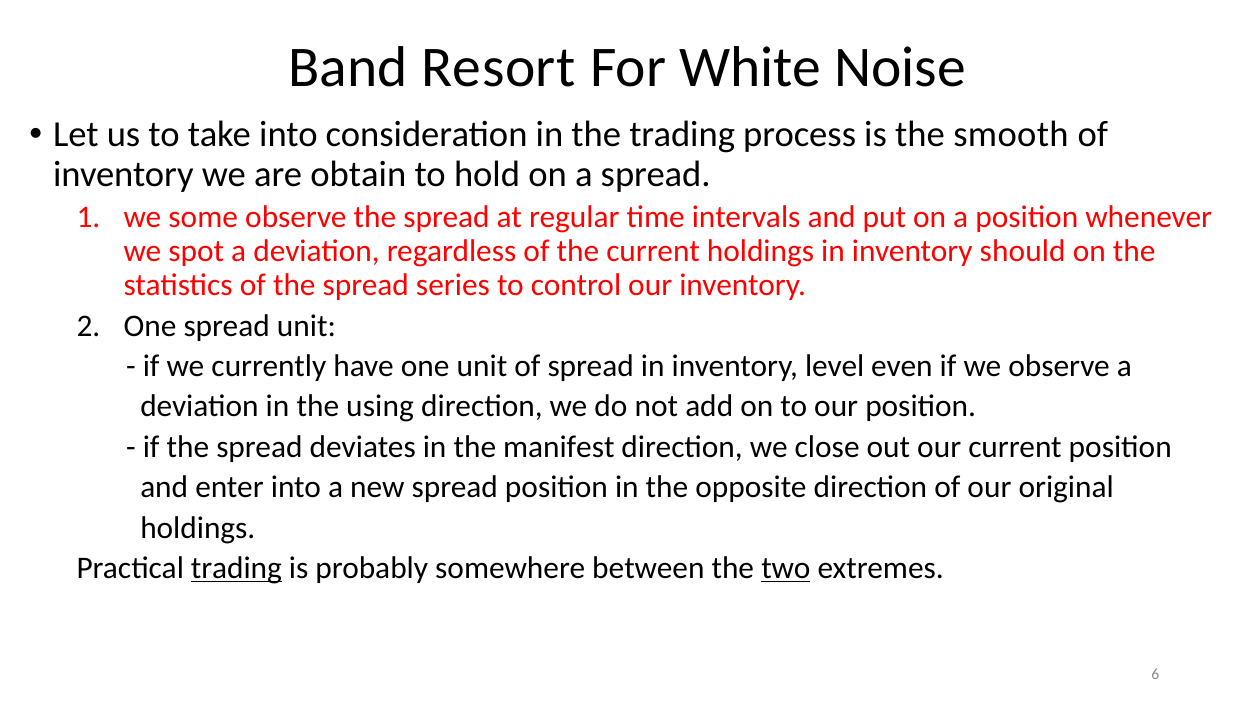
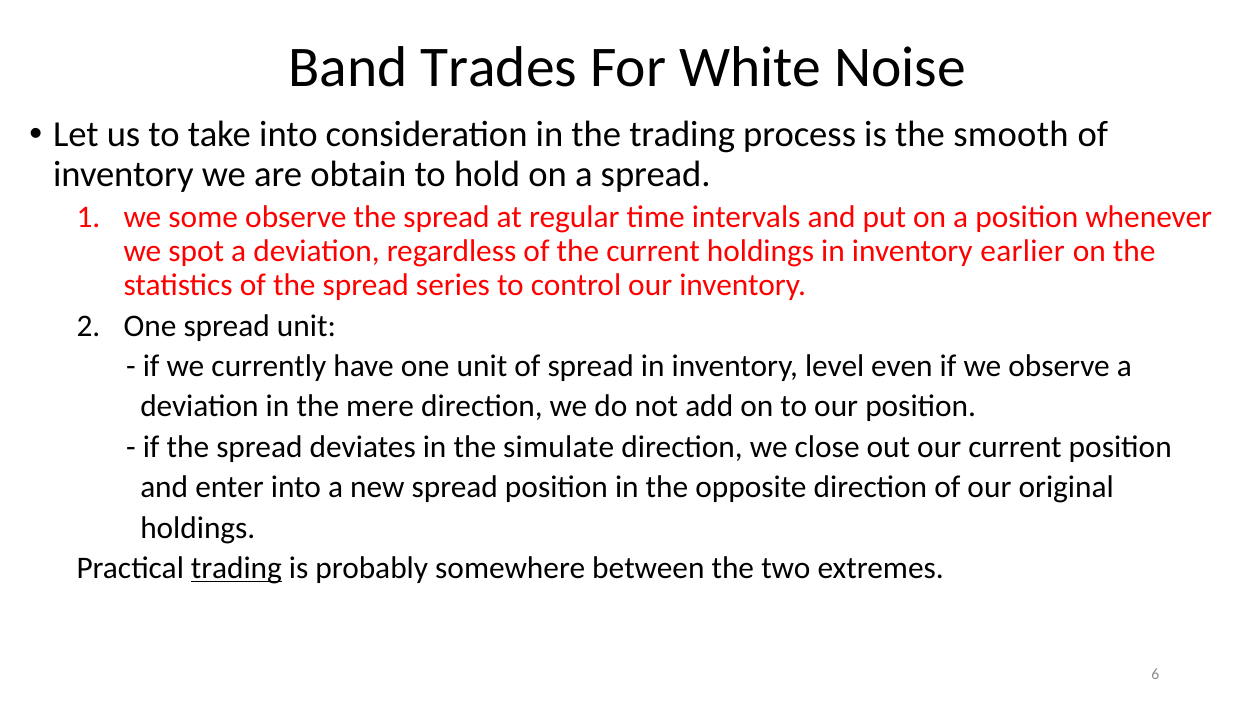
Resort: Resort -> Trades (499, 68)
should: should -> earlier (1023, 251)
using: using -> mere (380, 406)
manifest: manifest -> simulate (559, 447)
two underline: present -> none (786, 568)
